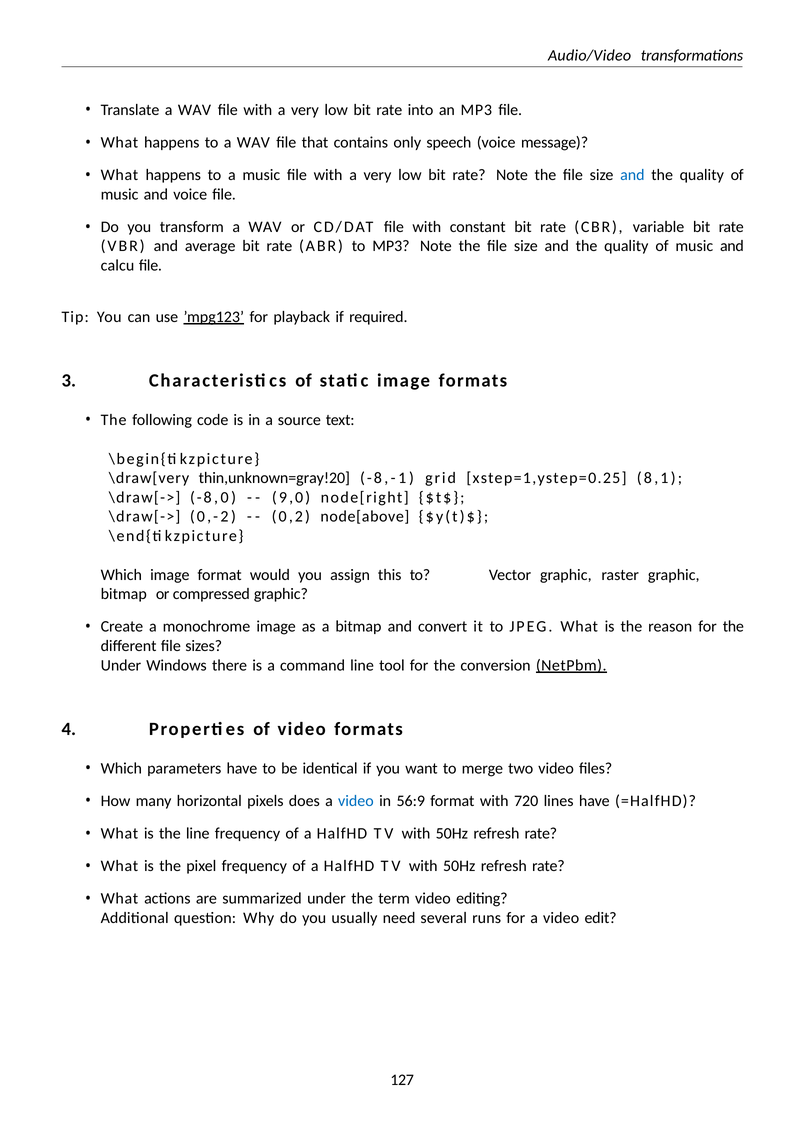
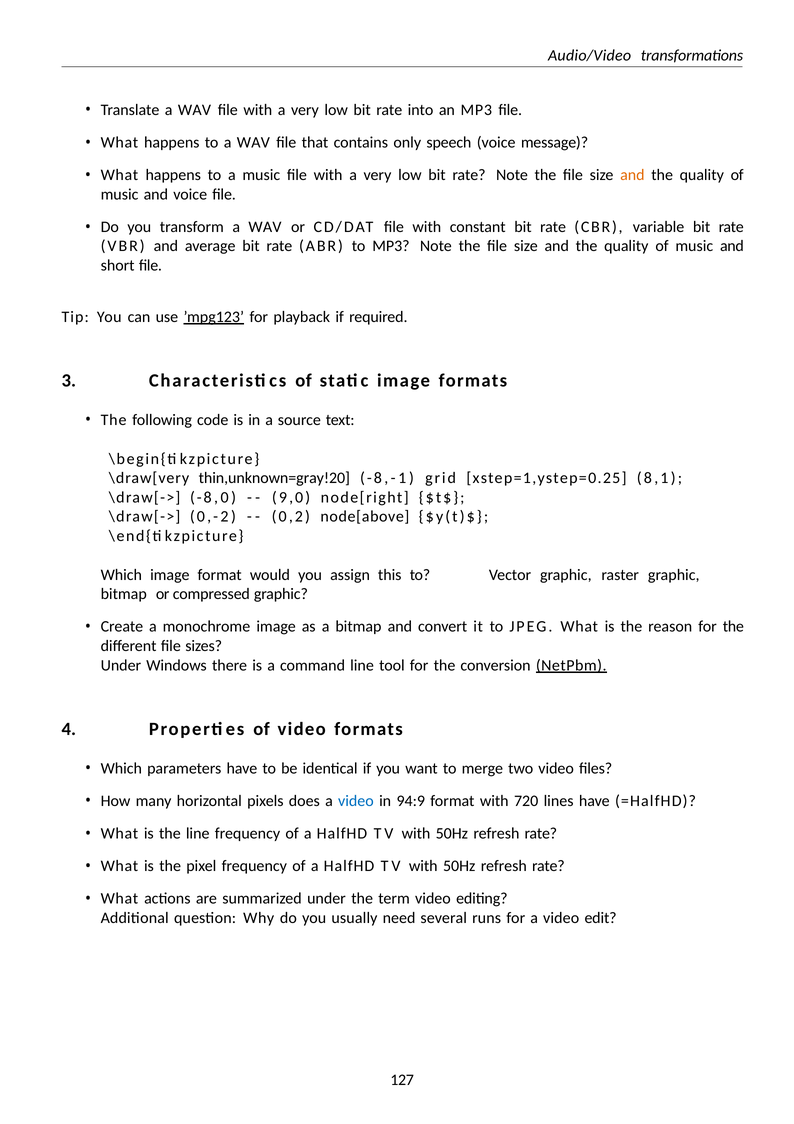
and colour: blue -> orange (632, 175)
calcu: calcu -> short (118, 265)
56:9: 56:9 -> 94:9 (411, 801)
